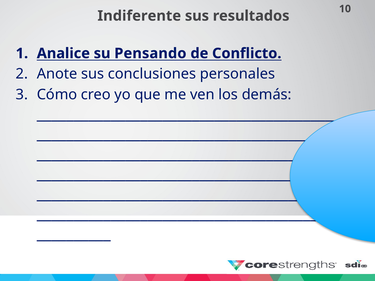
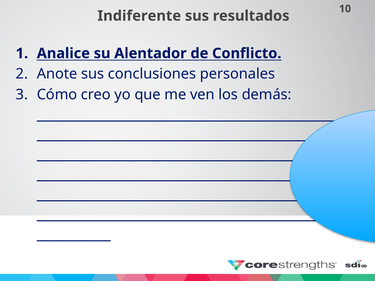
Pensando: Pensando -> Alentador (150, 53)
